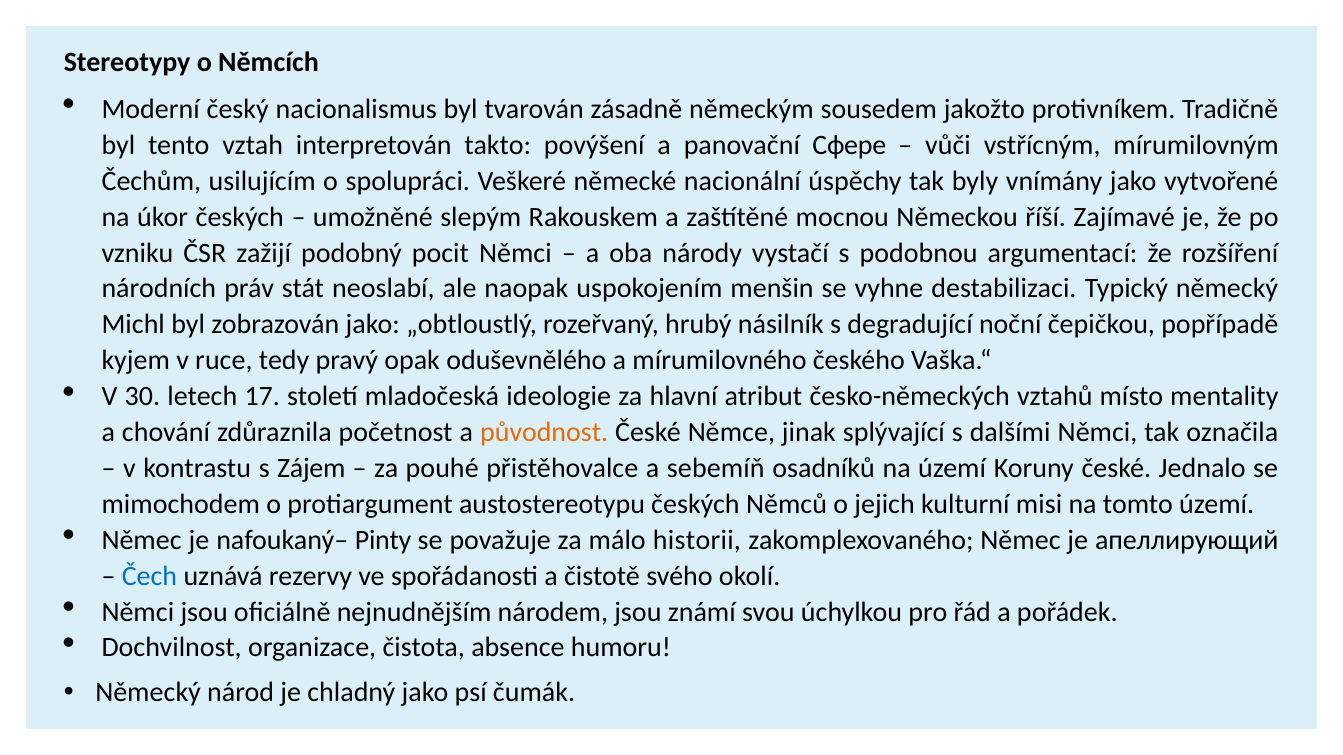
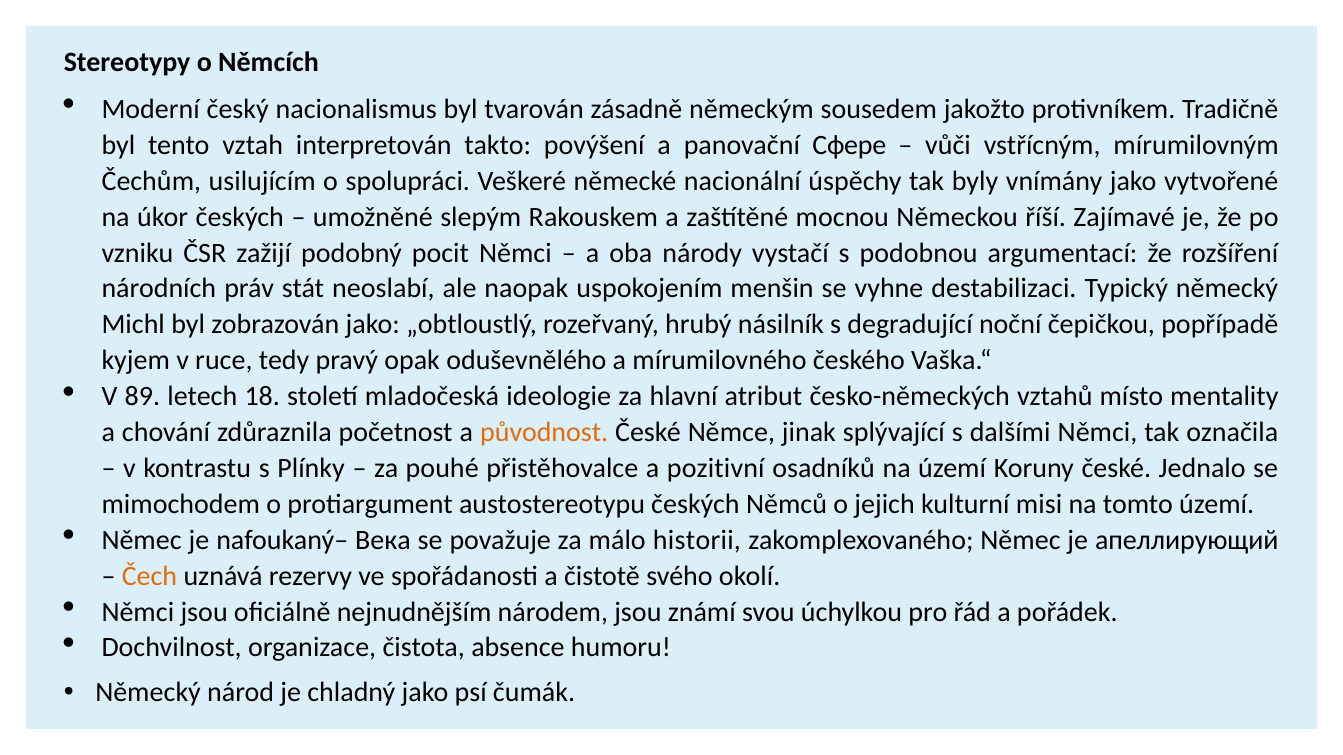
30: 30 -> 89 (142, 397)
17: 17 -> 18 (262, 397)
Zájem: Zájem -> Plínky (311, 468)
sebemíň: sebemíň -> pozitivní (716, 468)
Pinty: Pinty -> Века (383, 540)
Čech colour: blue -> orange (149, 576)
